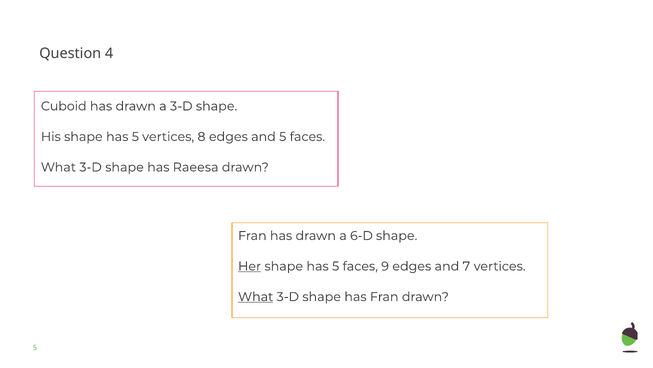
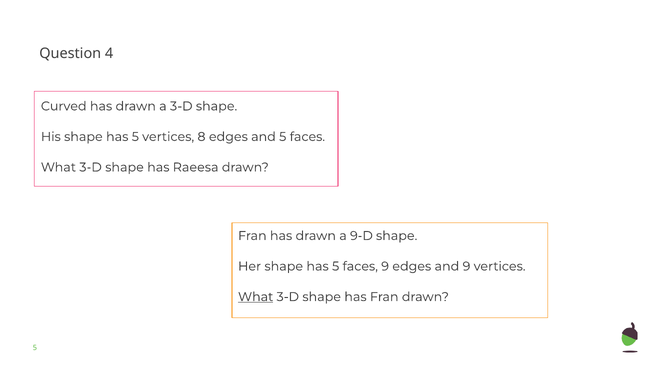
Cuboid: Cuboid -> Curved (64, 106)
6-D: 6-D -> 9-D (361, 235)
Her underline: present -> none (250, 266)
and 7: 7 -> 9 (466, 266)
